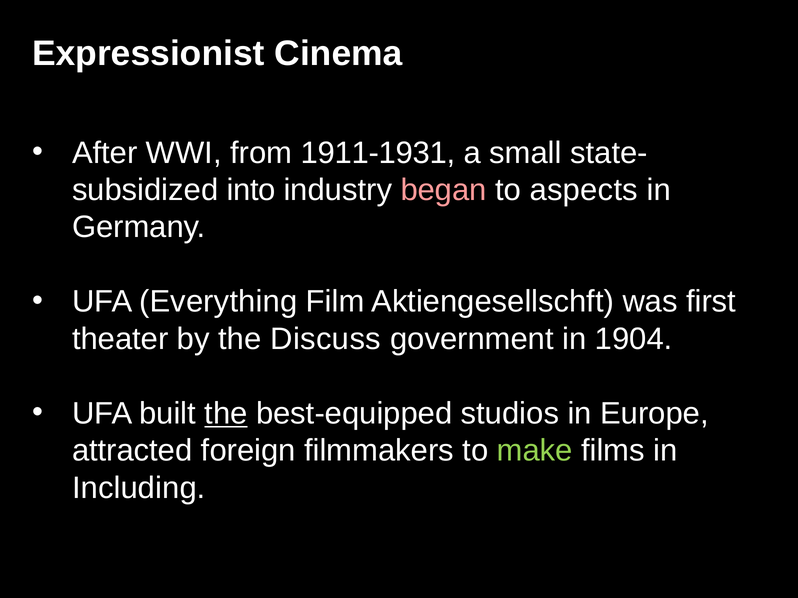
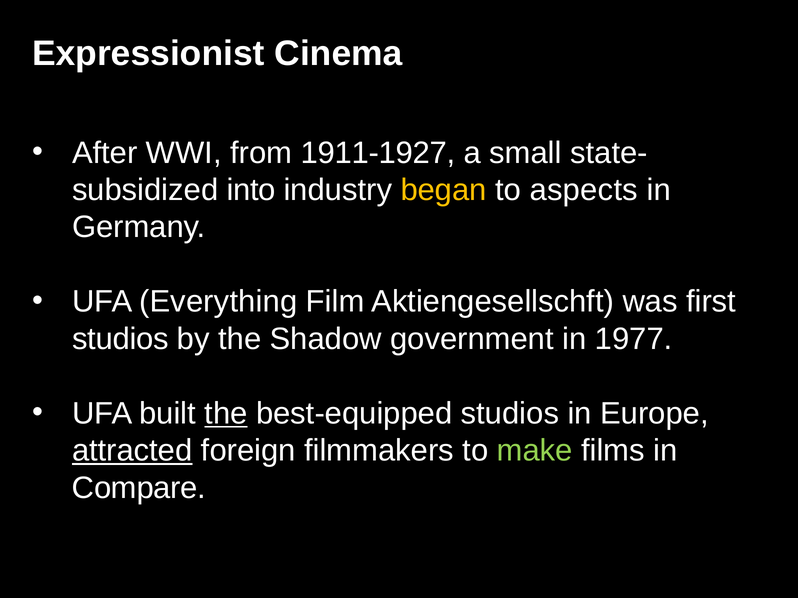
1911-1931: 1911-1931 -> 1911-1927 (378, 153)
began colour: pink -> yellow (444, 190)
theater: theater -> studios (120, 339)
Discuss: Discuss -> Shadow (326, 339)
1904: 1904 -> 1977 (634, 339)
attracted underline: none -> present (132, 451)
Including: Including -> Compare (139, 488)
